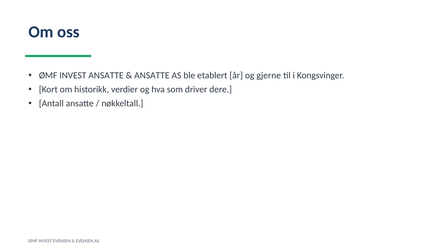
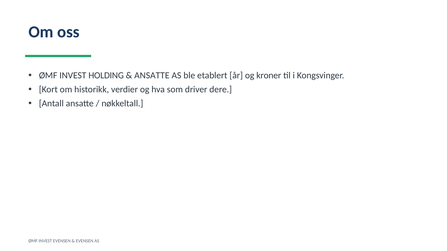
INVEST ANSATTE: ANSATTE -> HOLDING (106, 76)
gjerne: gjerne -> kroner (269, 76)
